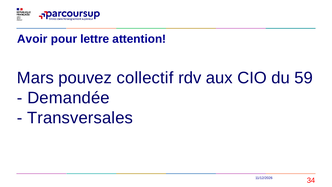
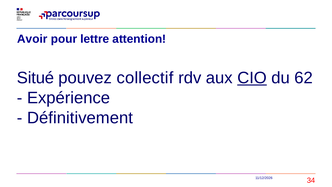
Mars: Mars -> Situé (36, 78)
CIO underline: none -> present (252, 78)
59: 59 -> 62 (304, 78)
Demandée: Demandée -> Expérience (69, 98)
Transversales: Transversales -> Définitivement (80, 118)
